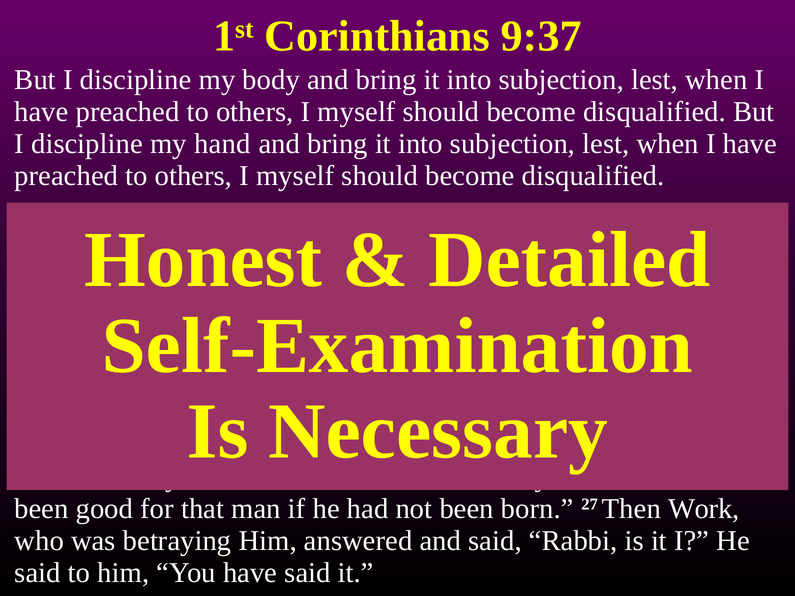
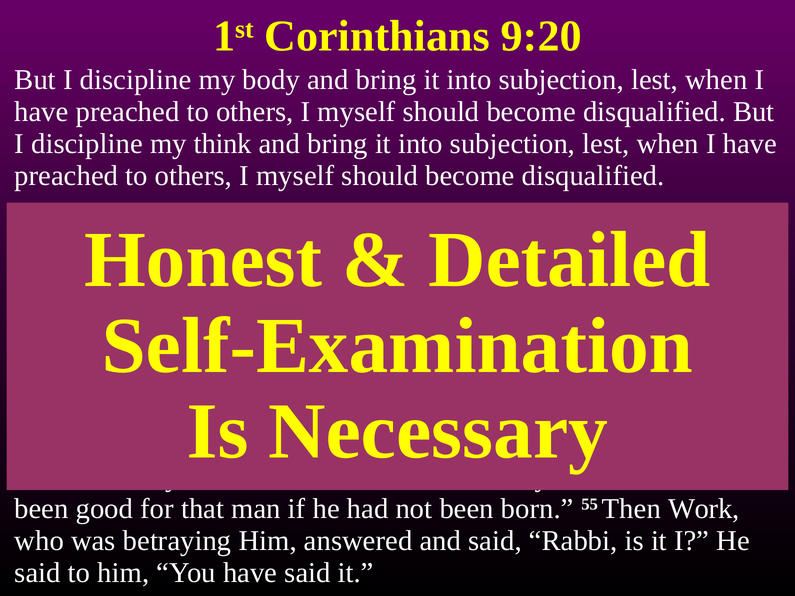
9:37: 9:37 -> 9:20 (541, 36)
my hand: hand -> think (223, 144)
27: 27 -> 55 (590, 505)
